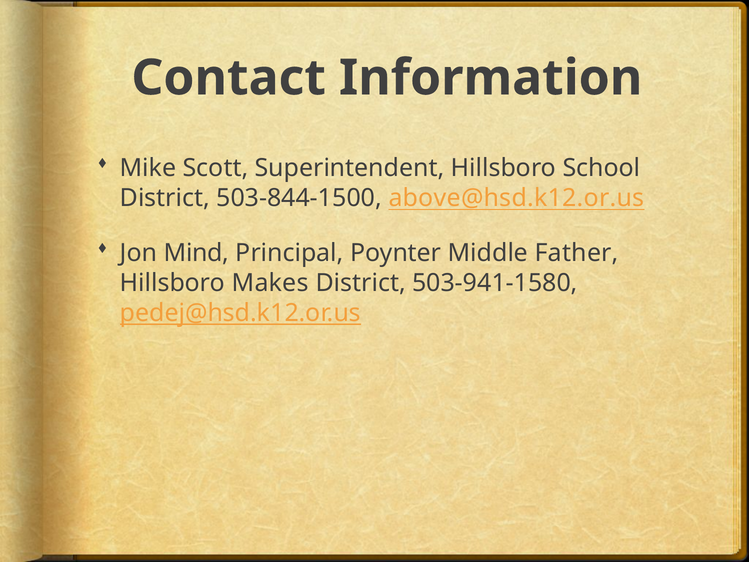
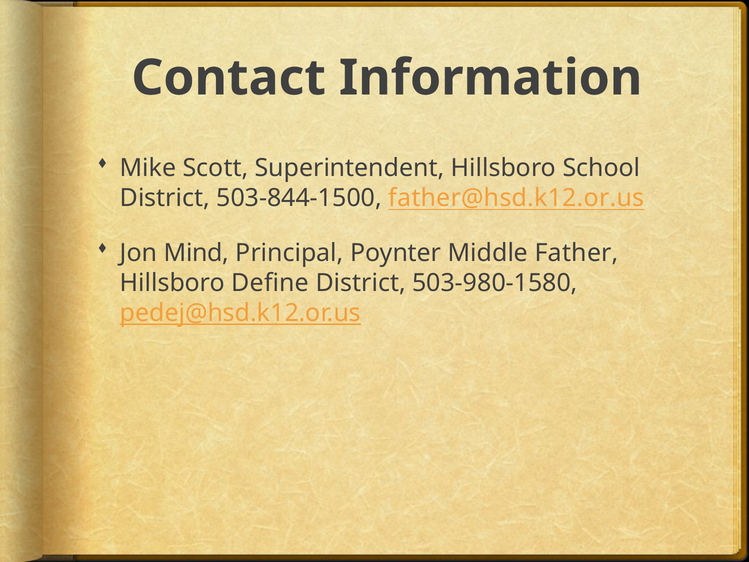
above@hsd.k12.or.us: above@hsd.k12.or.us -> father@hsd.k12.or.us (516, 198)
Makes: Makes -> Define (270, 283)
503-941-1580: 503-941-1580 -> 503-980-1580 (495, 283)
